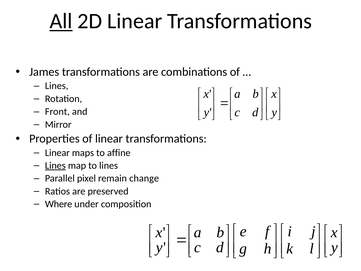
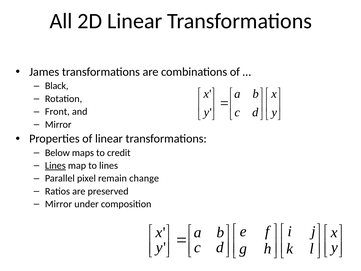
All underline: present -> none (61, 21)
Lines: Lines -> Black (57, 86)
Linear: Linear -> Below (57, 153)
affine: affine -> credit (119, 153)
Where: Where -> Mirror (58, 204)
